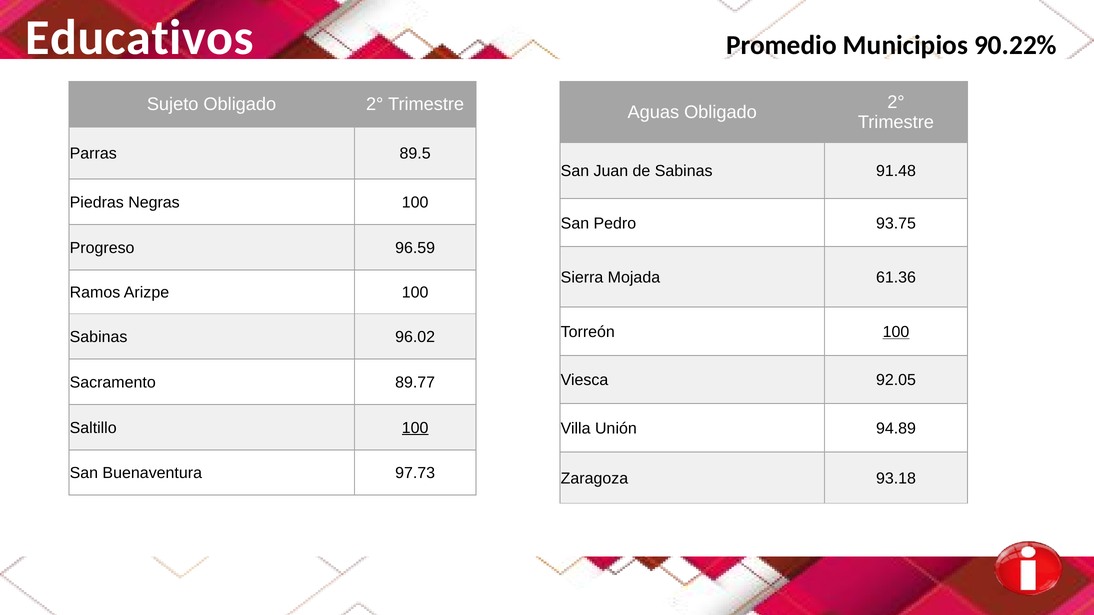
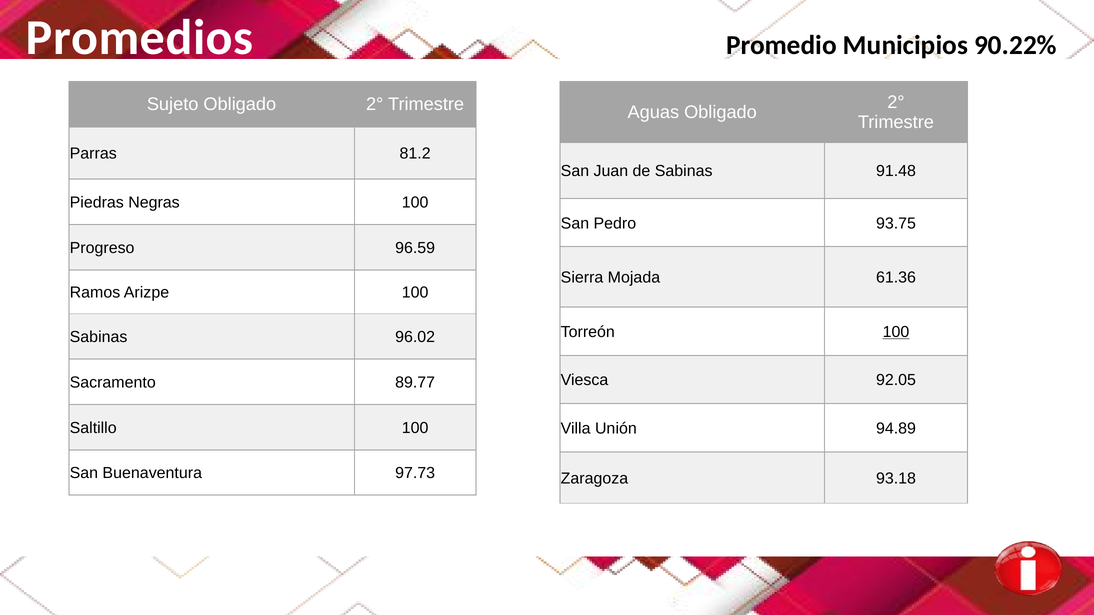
Educativos: Educativos -> Promedios (140, 38)
89.5: 89.5 -> 81.2 (415, 154)
100 underline: present -> none (415, 428)
